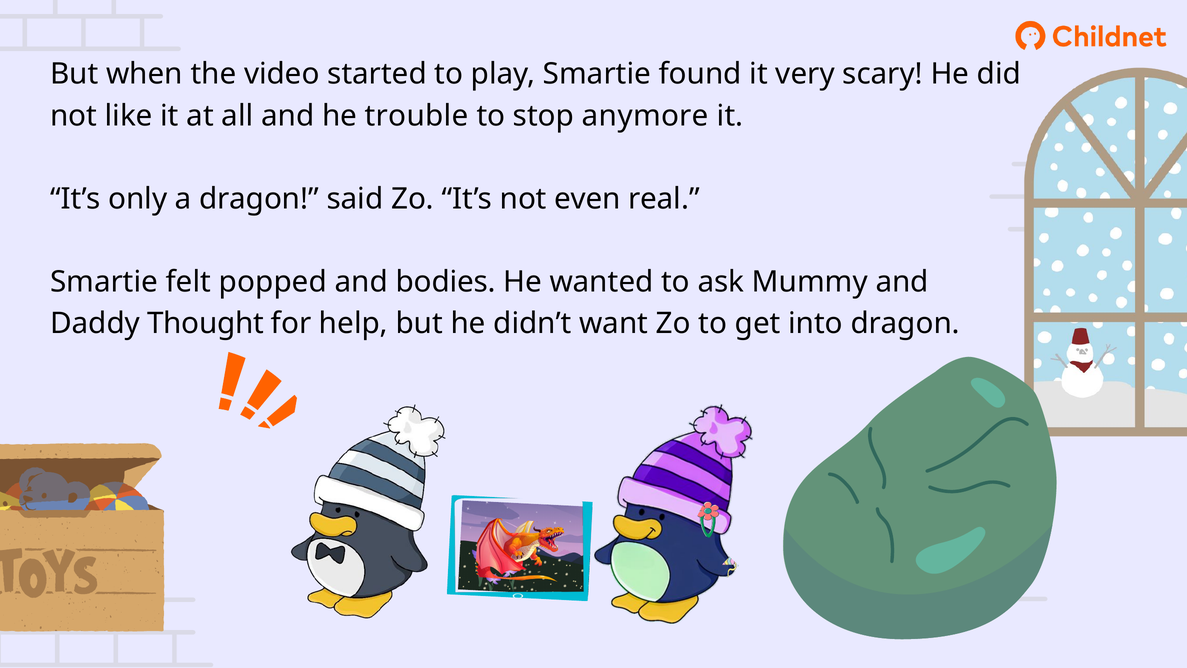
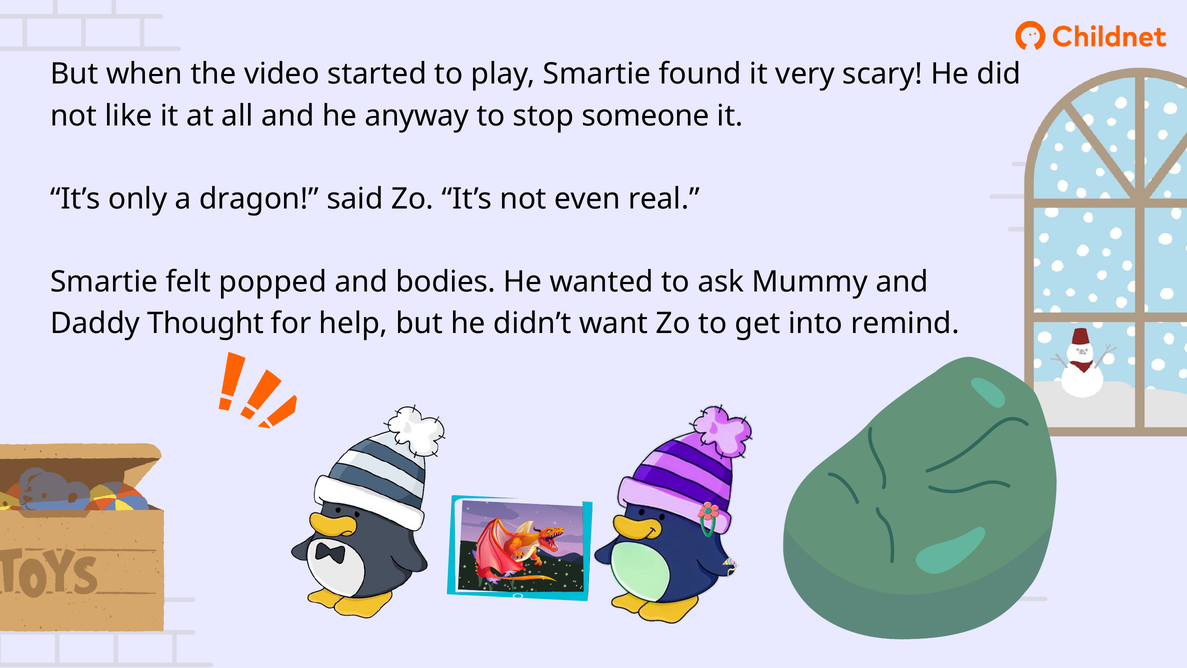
trouble: trouble -> anyway (417, 116)
anymore: anymore -> someone (646, 116)
into dragon: dragon -> remind (905, 323)
